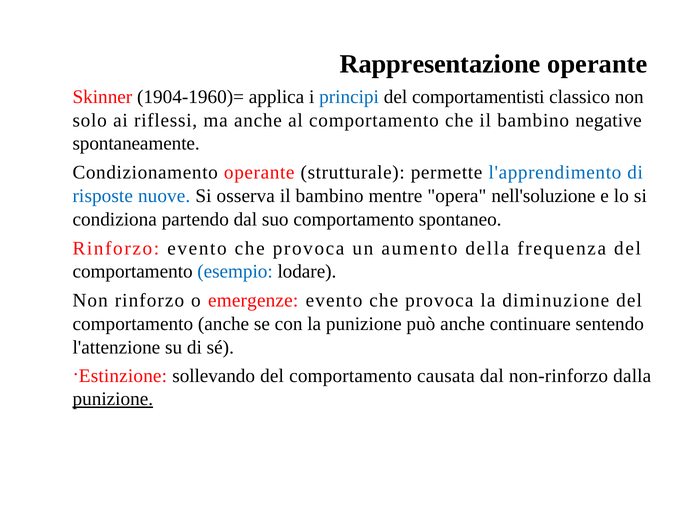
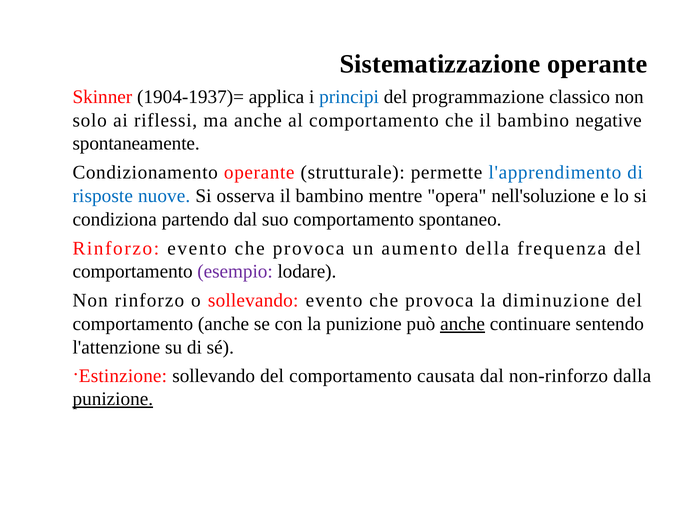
Rappresentazione: Rappresentazione -> Sistematizzazione (440, 64)
1904-1960)=: 1904-1960)= -> 1904-1937)= (191, 97)
comportamentisti: comportamentisti -> programmazione (478, 97)
esempio colour: blue -> purple (235, 272)
o emergenze: emergenze -> sollevando (253, 301)
anche underline: none -> present (463, 324)
